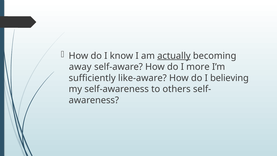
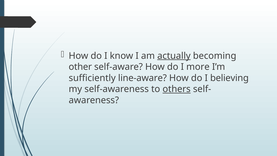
away: away -> other (80, 67)
like-aware: like-aware -> line-aware (142, 78)
others underline: none -> present (177, 89)
